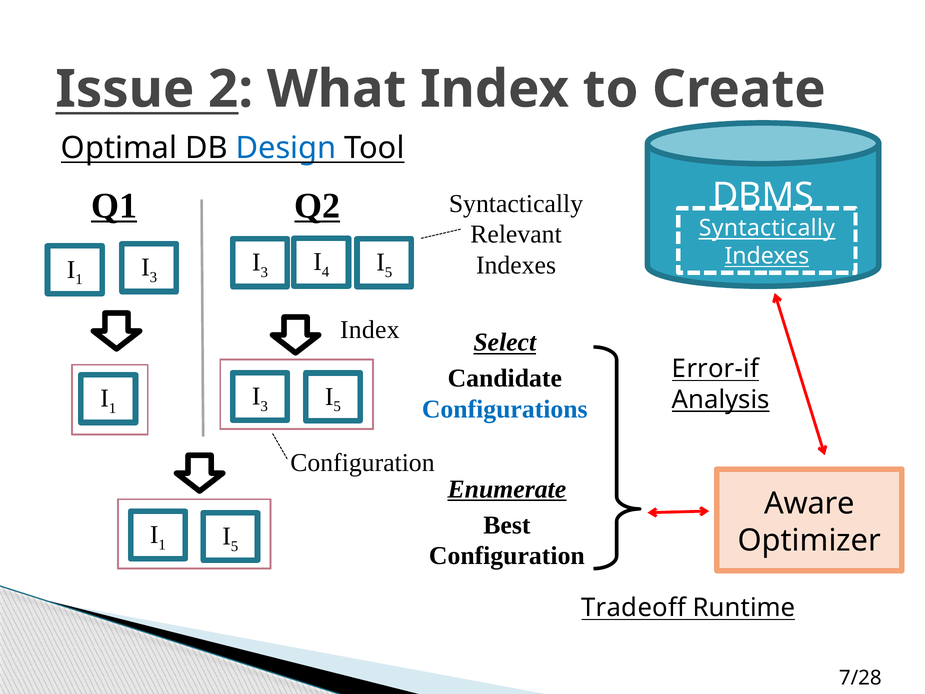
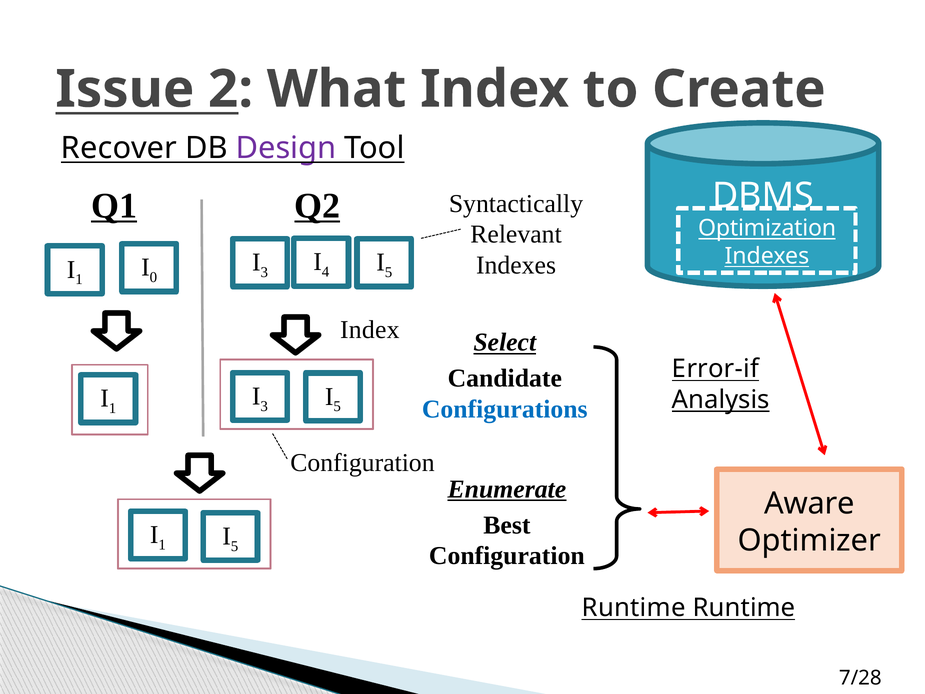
Optimal: Optimal -> Recover (119, 148)
Design colour: blue -> purple (286, 148)
Syntactically: Syntactically -> Optimization (767, 228)
3: 3 -> 0 (153, 277)
Tradeoff: Tradeoff -> Runtime (634, 608)
